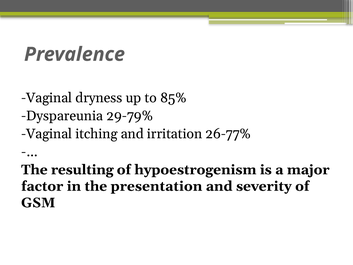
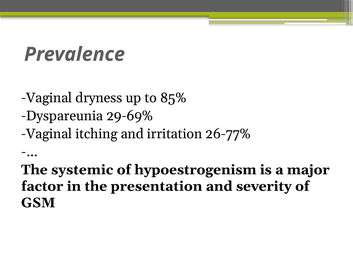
29-79%: 29-79% -> 29-69% (130, 116)
resulting: resulting -> systemic (82, 170)
